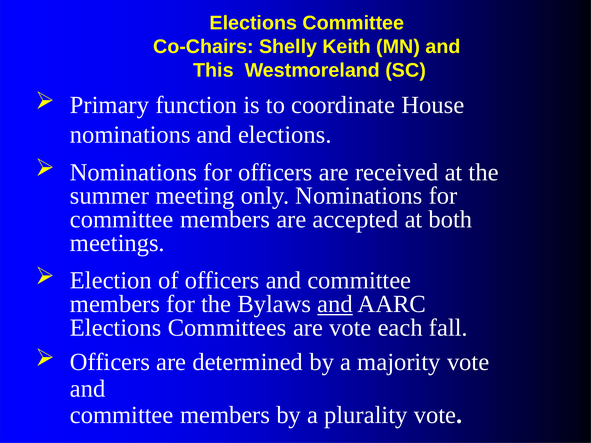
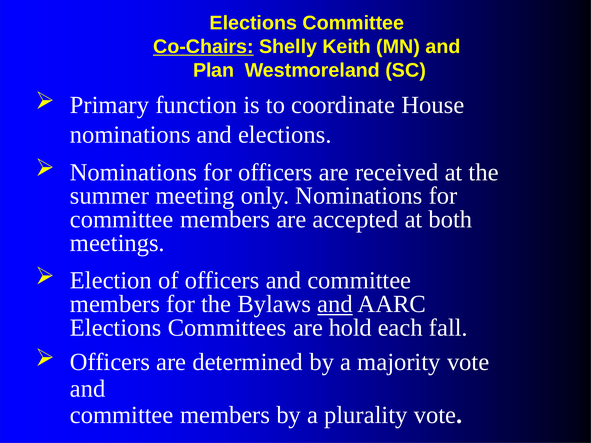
Co-Chairs underline: none -> present (203, 47)
This: This -> Plan (214, 70)
are vote: vote -> hold (350, 328)
